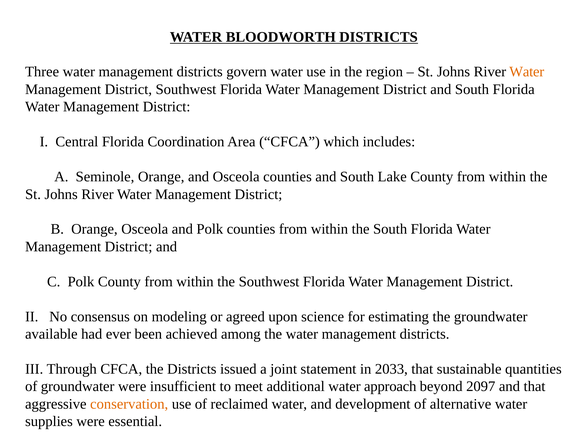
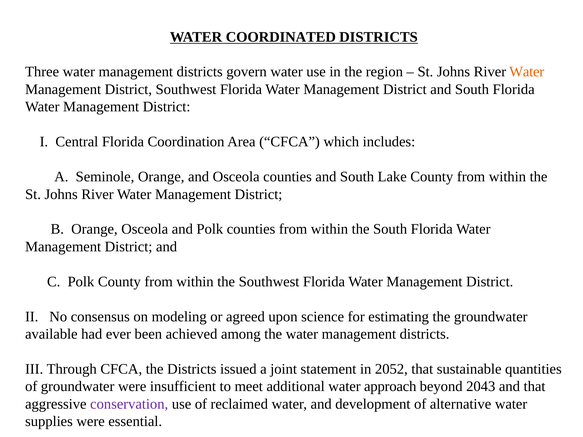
BLOODWORTH: BLOODWORTH -> COORDINATED (281, 37)
2033: 2033 -> 2052 (391, 369)
2097: 2097 -> 2043 (481, 387)
conservation colour: orange -> purple (129, 404)
